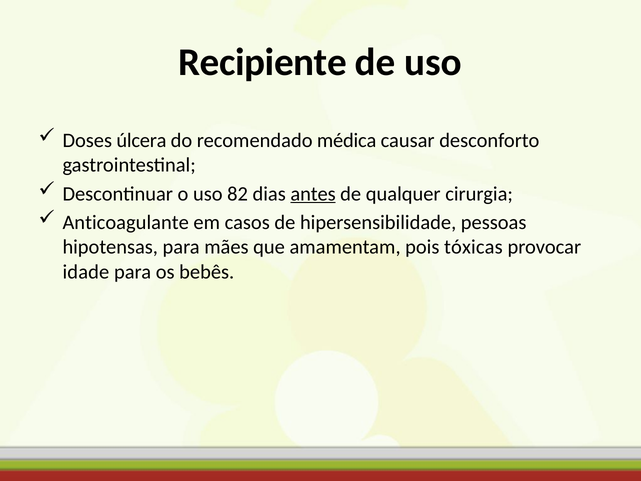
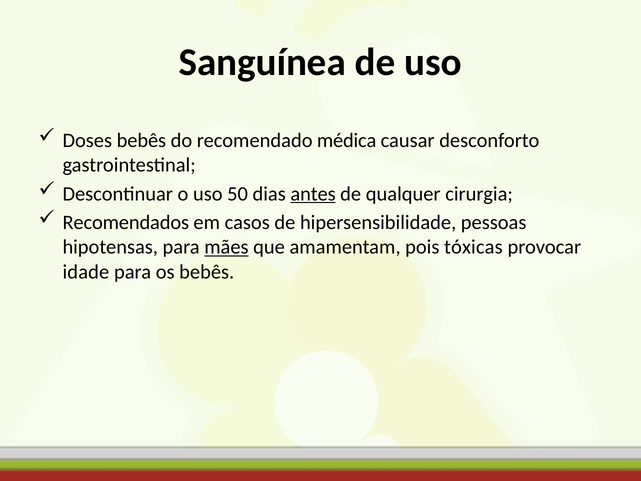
Recipiente: Recipiente -> Sanguínea (262, 62)
Doses úlcera: úlcera -> bebês (141, 140)
82: 82 -> 50 (238, 194)
Anticoagulante: Anticoagulante -> Recomendados (126, 222)
mães underline: none -> present (226, 247)
